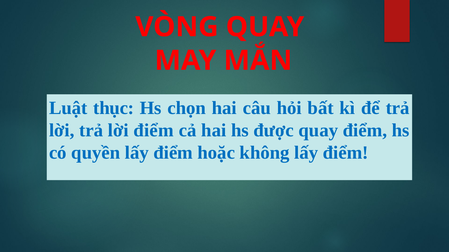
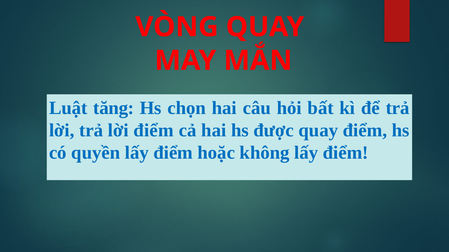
thục: thục -> tăng (114, 108)
